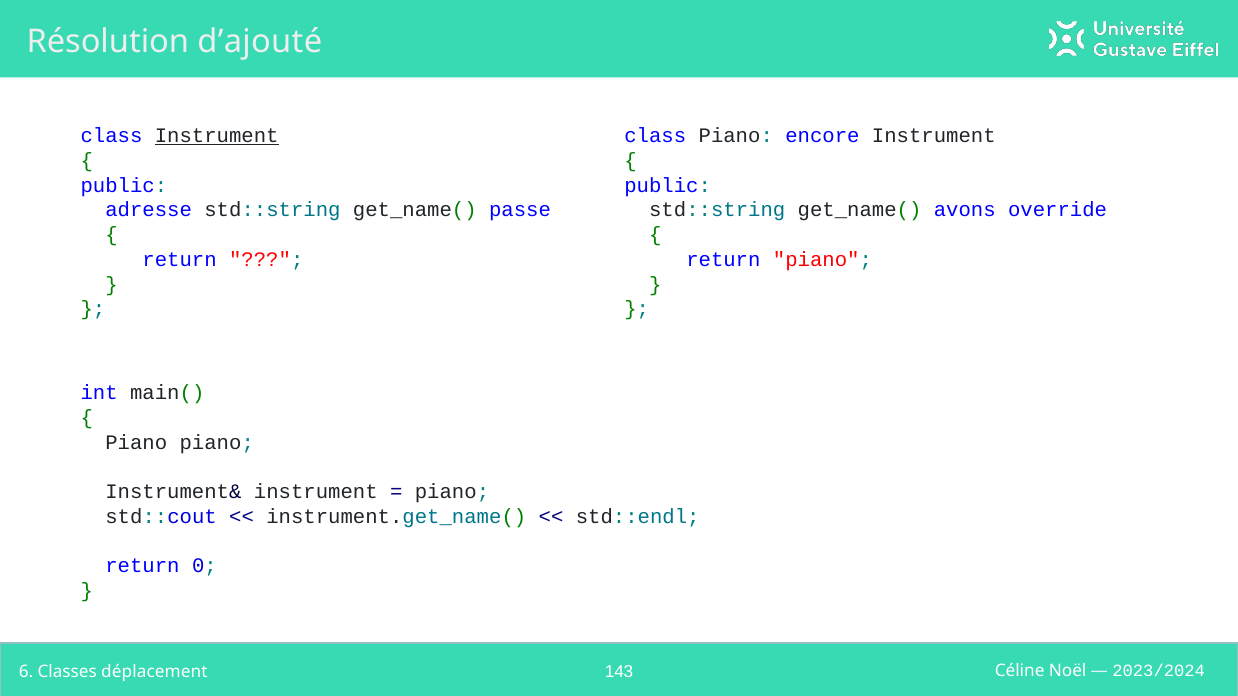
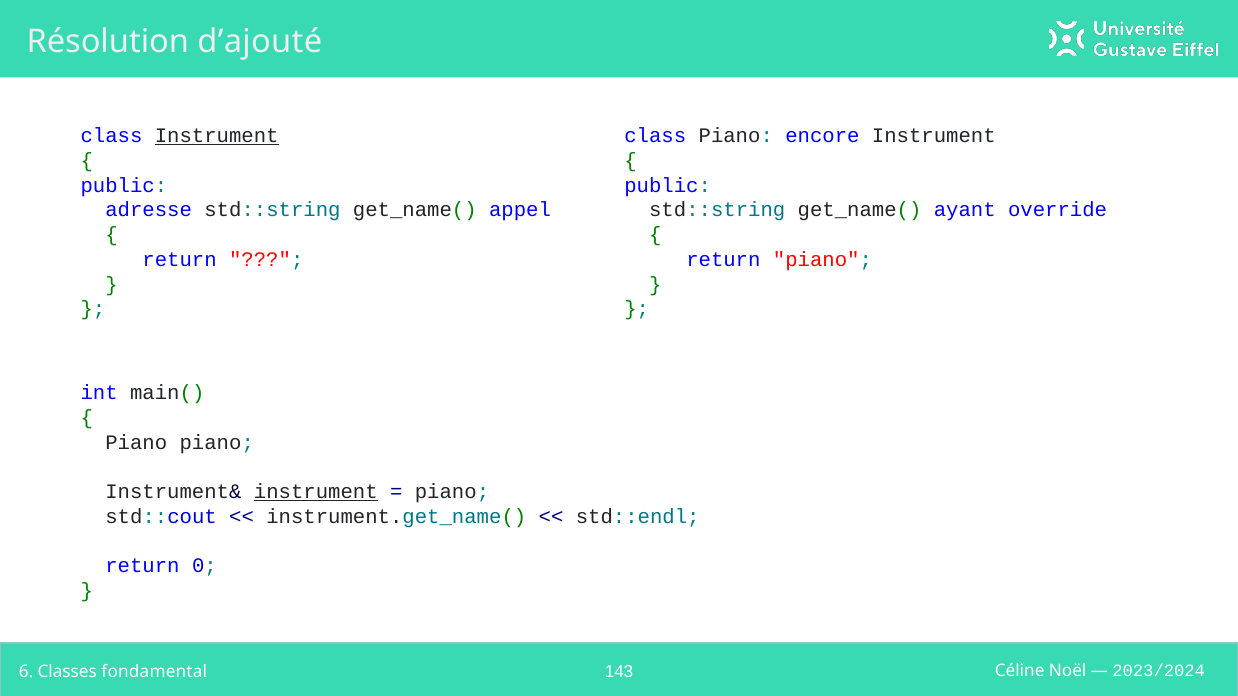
passe: passe -> appel (520, 210)
avons: avons -> ayant (965, 210)
instrument underline: none -> present (316, 492)
déplacement: déplacement -> fondamental (154, 672)
